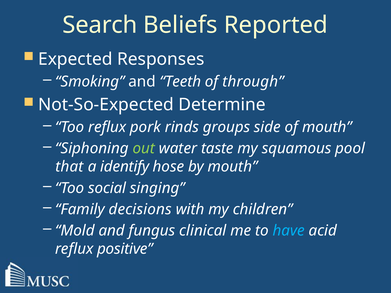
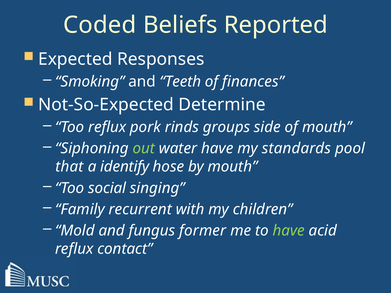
Search: Search -> Coded (100, 25)
through: through -> finances (253, 82)
water taste: taste -> have (217, 149)
squamous: squamous -> standards (296, 149)
decisions: decisions -> recurrent (140, 209)
clinical: clinical -> former (203, 231)
have colour: light blue -> light green (289, 231)
positive: positive -> contact (125, 249)
